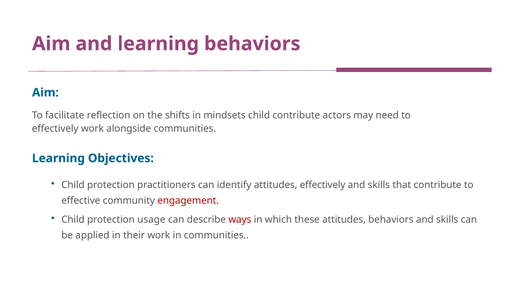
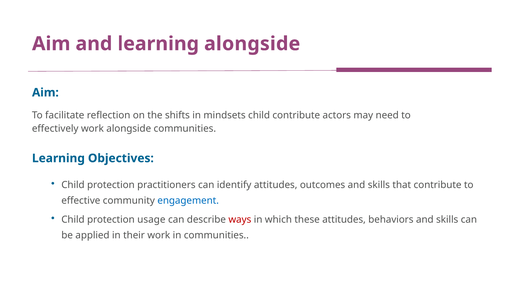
learning behaviors: behaviors -> alongside (252, 44)
attitudes effectively: effectively -> outcomes (323, 185)
engagement colour: red -> blue (188, 201)
